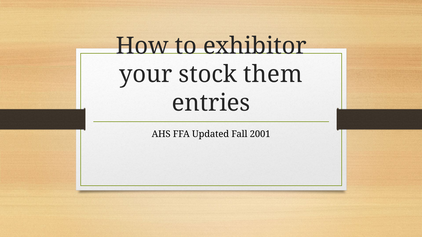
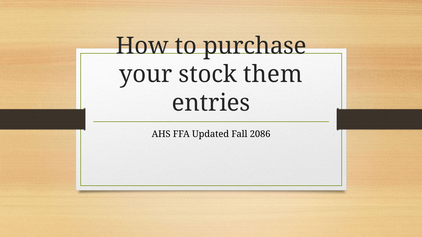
exhibitor: exhibitor -> purchase (255, 46)
2001: 2001 -> 2086 (260, 134)
